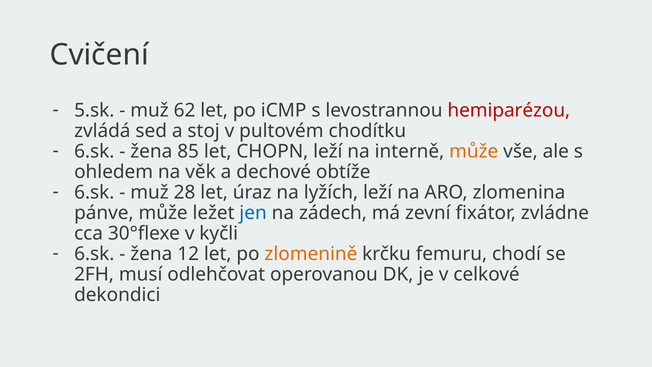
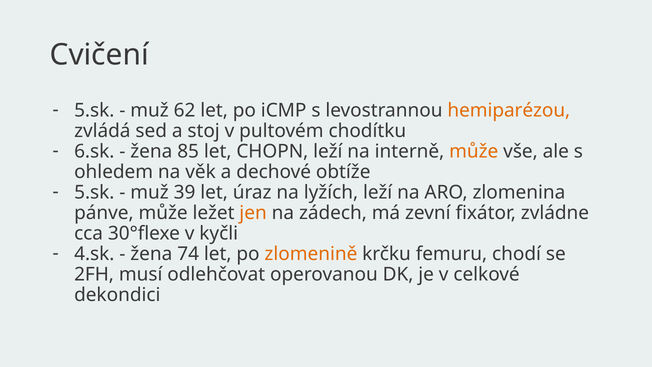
hemiparézou colour: red -> orange (509, 110)
6.sk: 6.sk -> 5.sk (94, 192)
28: 28 -> 39 (185, 192)
jen colour: blue -> orange (253, 213)
6.sk: 6.sk -> 4.sk (94, 254)
12: 12 -> 74 (188, 254)
